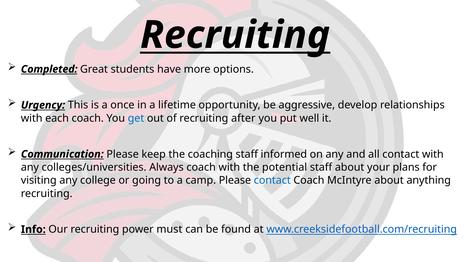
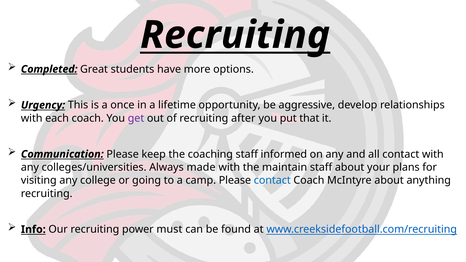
get colour: blue -> purple (136, 118)
well: well -> that (309, 118)
Always coach: coach -> made (201, 167)
potential: potential -> maintain (285, 167)
